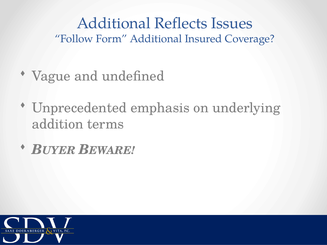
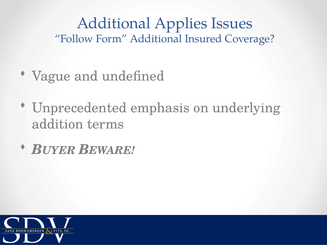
Reflects: Reflects -> Applies (181, 23)
